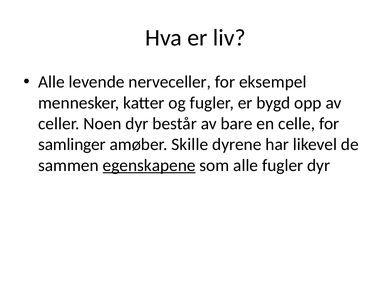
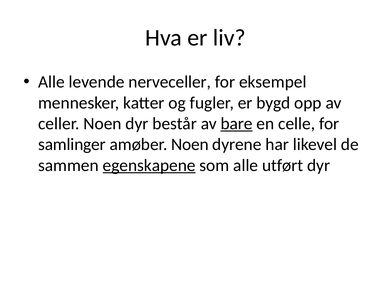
bare underline: none -> present (237, 124)
amøber Skille: Skille -> Noen (190, 145)
alle fugler: fugler -> utført (283, 165)
